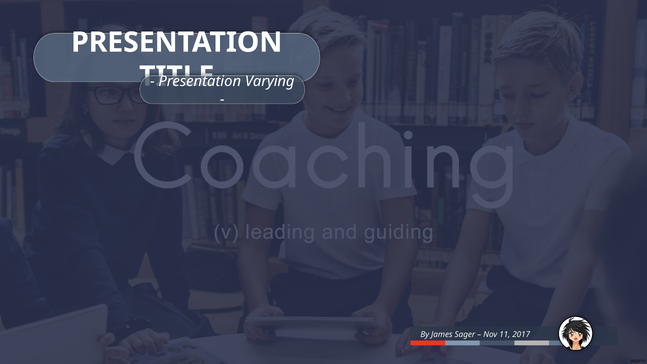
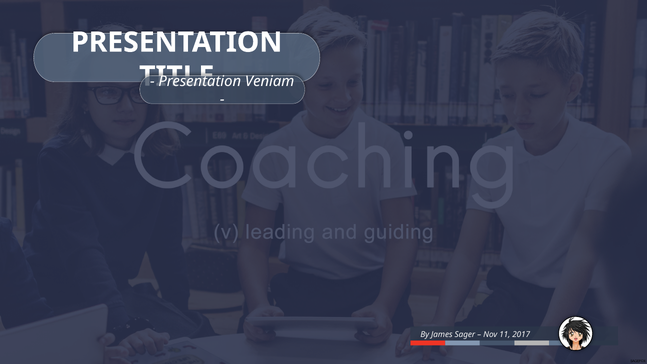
Varying: Varying -> Veniam (270, 81)
